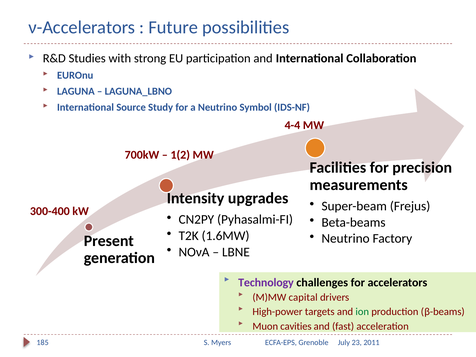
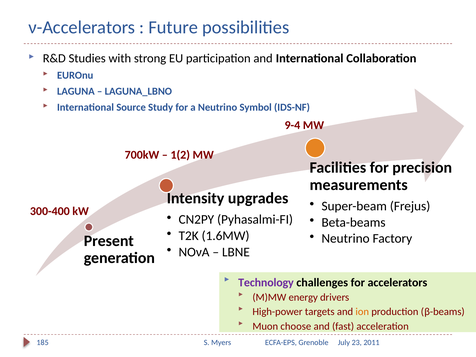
4-4: 4-4 -> 9-4 (292, 125)
capital: capital -> energy (303, 297)
ion colour: green -> orange (362, 312)
cavities: cavities -> choose (296, 326)
